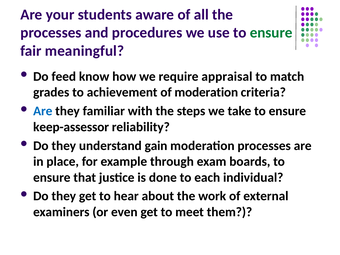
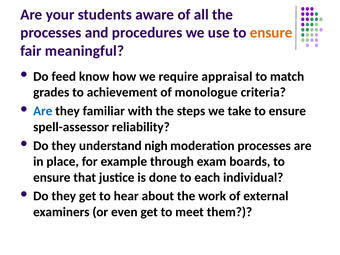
ensure colour: green -> orange (271, 33)
of moderation: moderation -> monologue (206, 92)
keep-assessor: keep-assessor -> spell-assessor (71, 127)
gain: gain -> nigh (156, 146)
